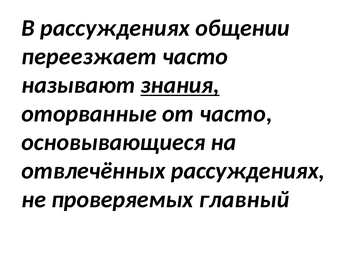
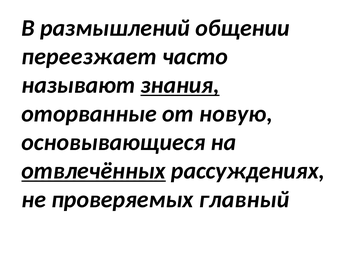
В рассуждениях: рассуждениях -> размышлений (115, 28)
от часто: часто -> новую (236, 114)
отвлечённых underline: none -> present (94, 171)
